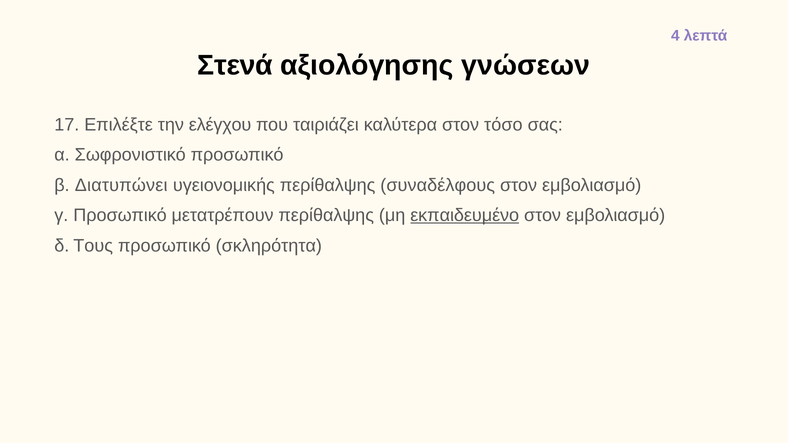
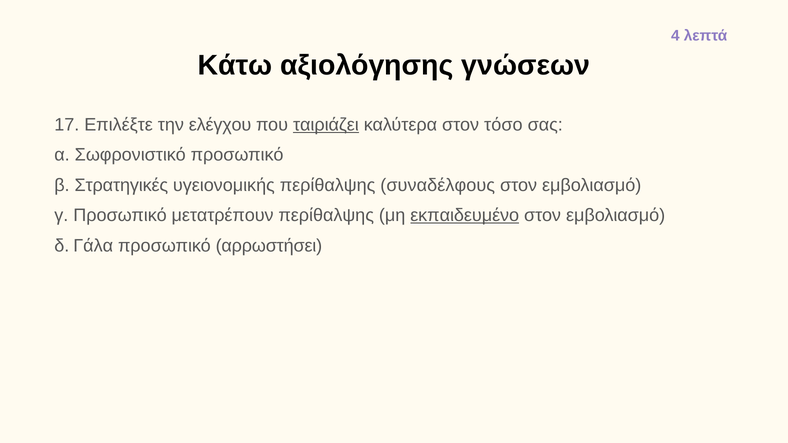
Στενά: Στενά -> Κάτω (235, 65)
ταιριάζει underline: none -> present (326, 125)
Διατυπώνει: Διατυπώνει -> Στρατηγικές (121, 185)
Τους: Τους -> Γάλα (93, 246)
σκληρότητα: σκληρότητα -> αρρωστήσει (269, 246)
